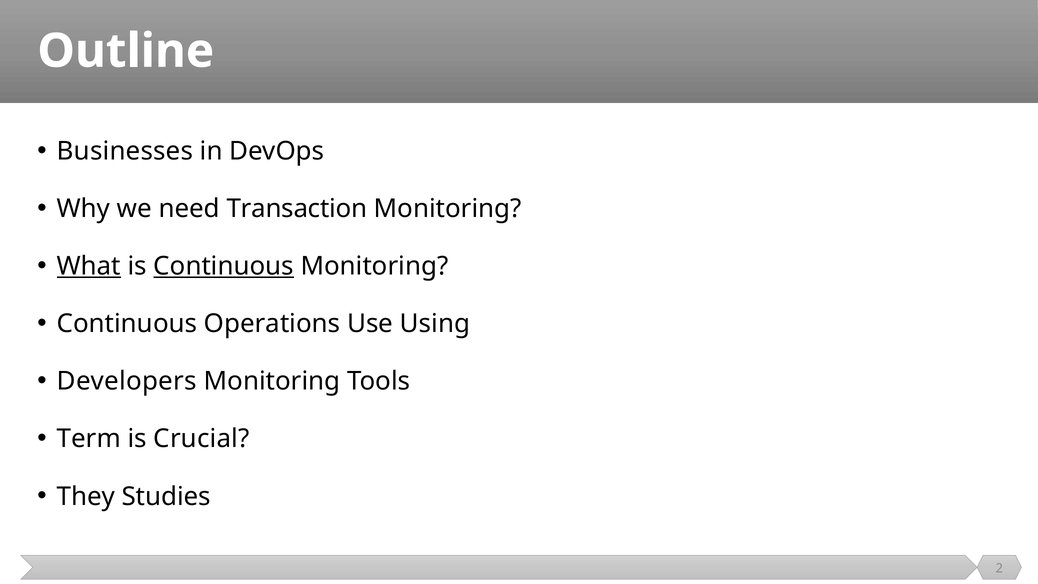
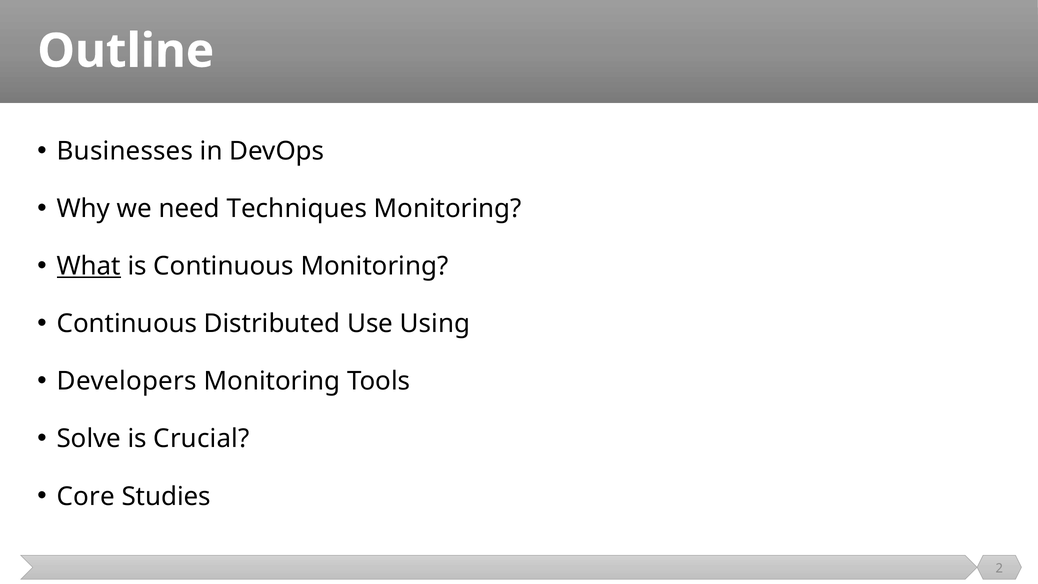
Transaction: Transaction -> Techniques (297, 209)
Continuous underline: present -> none (224, 266)
Operations: Operations -> Distributed (272, 324)
Term: Term -> Solve (89, 439)
They: They -> Core (86, 496)
